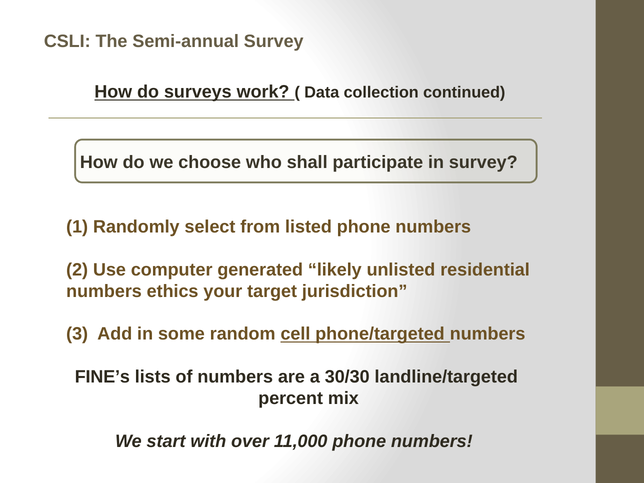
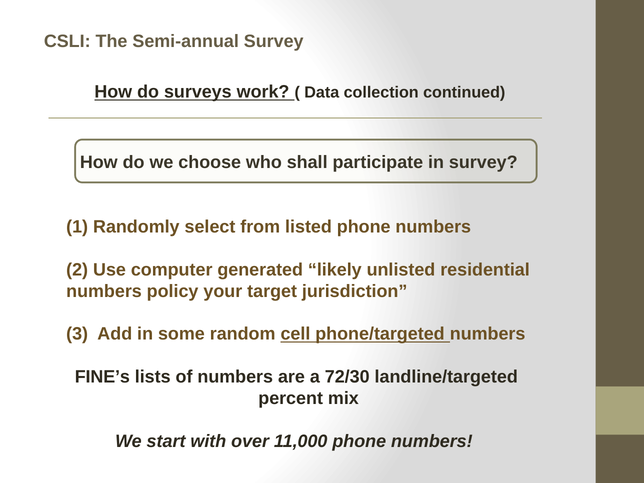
ethics: ethics -> policy (173, 291)
30/30: 30/30 -> 72/30 (347, 377)
